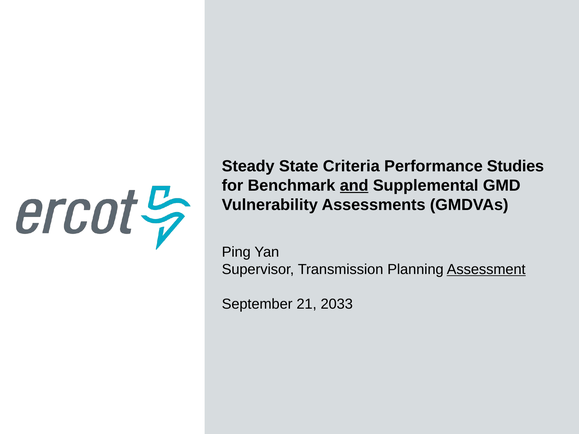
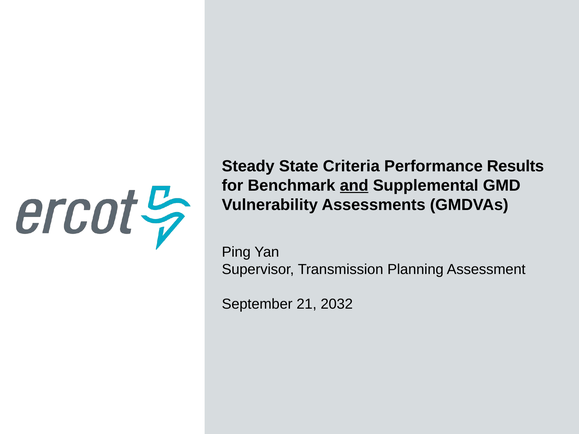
Studies: Studies -> Results (515, 166)
Assessment underline: present -> none (486, 270)
2033: 2033 -> 2032 (337, 304)
